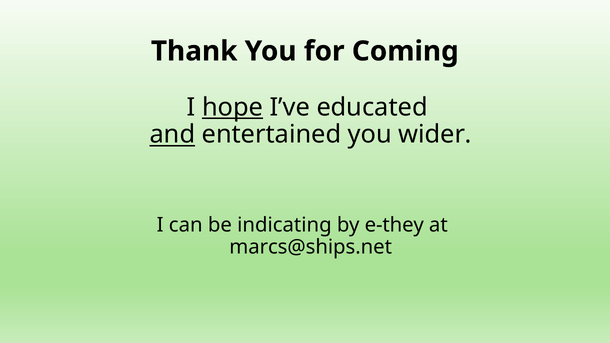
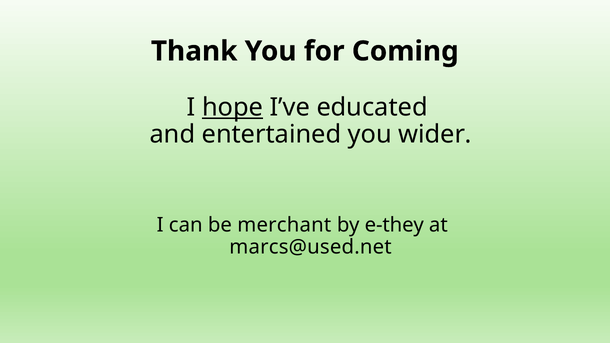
and underline: present -> none (172, 135)
indicating: indicating -> merchant (284, 225)
marcs@ships.net: marcs@ships.net -> marcs@used.net (311, 247)
